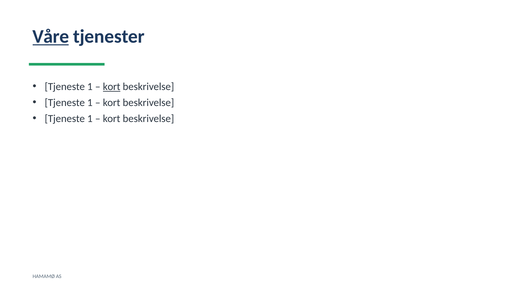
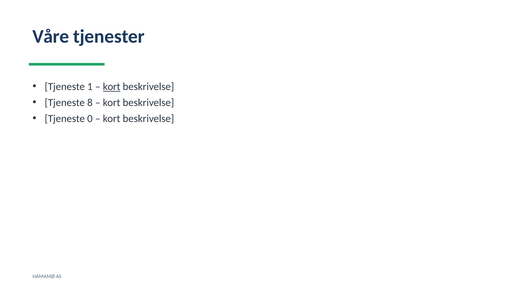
Våre underline: present -> none (51, 37)
1: 1 -> 8 (90, 103)
1: 1 -> 0 (90, 119)
